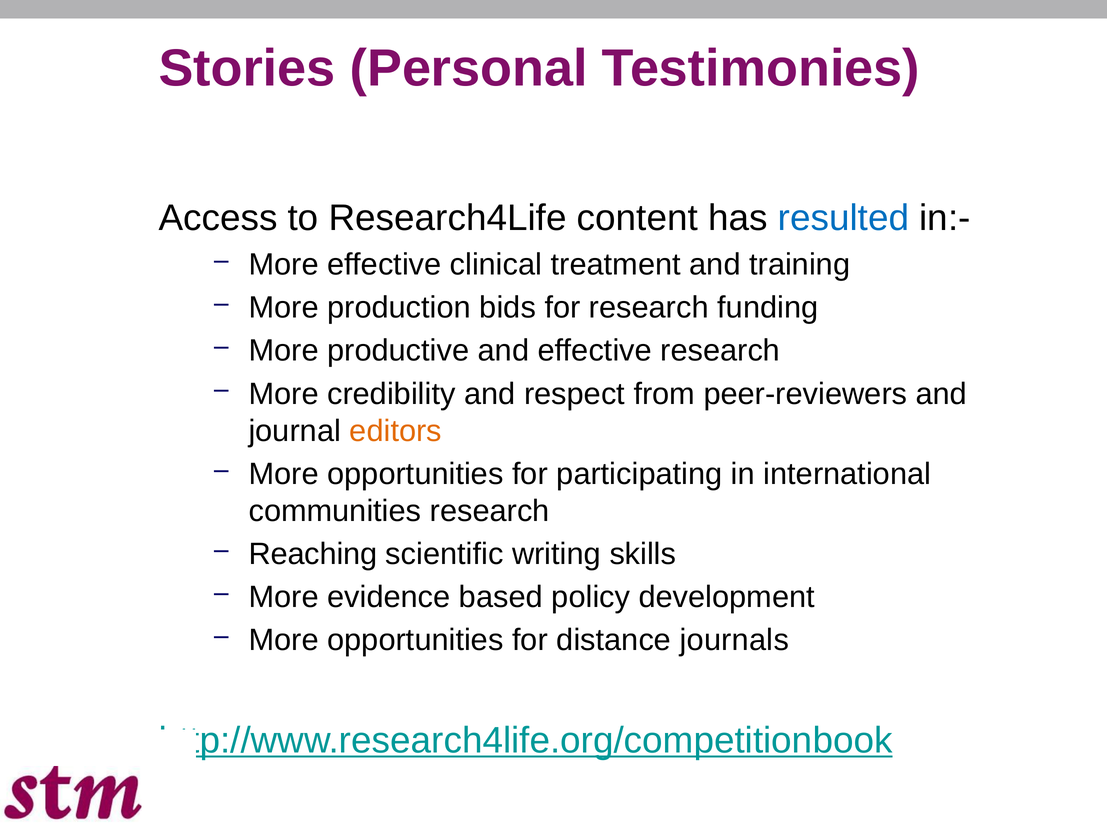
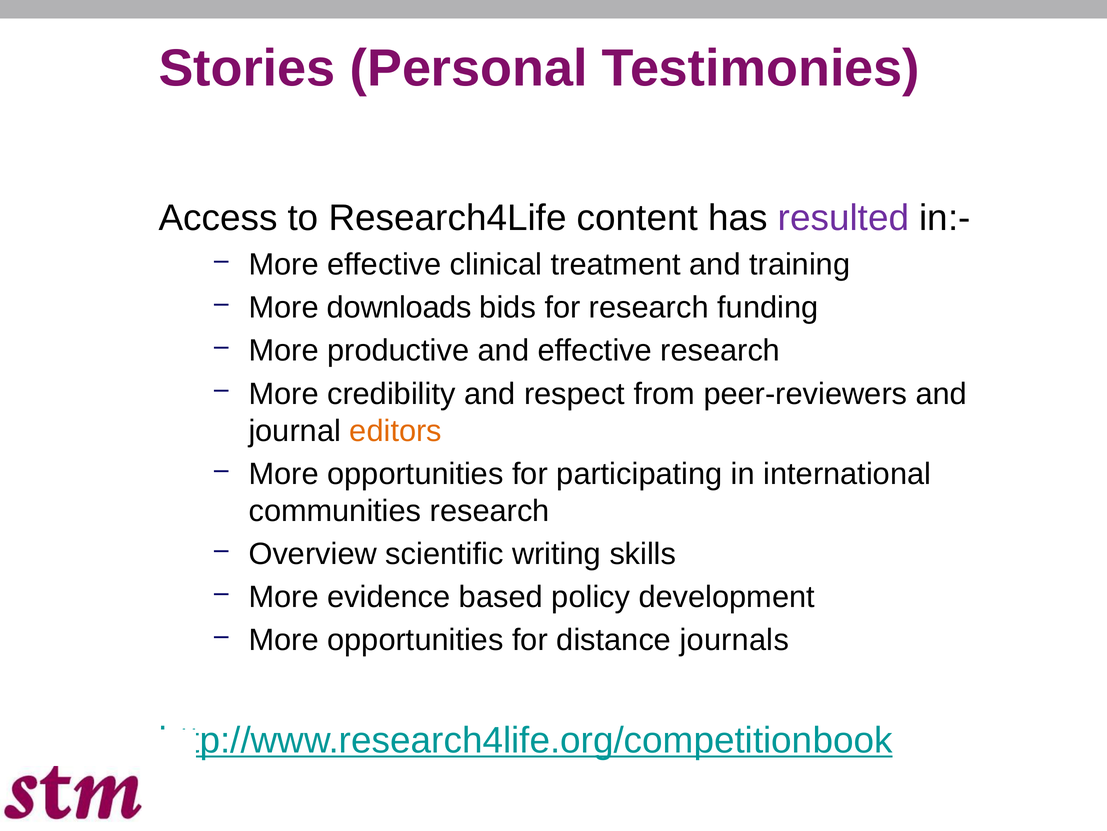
resulted colour: blue -> purple (843, 218)
production: production -> downloads (399, 307)
Reaching: Reaching -> Overview (313, 554)
